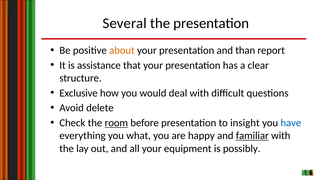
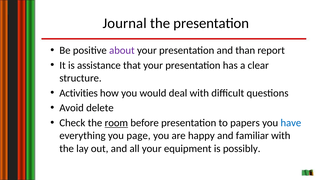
Several: Several -> Journal (125, 23)
about colour: orange -> purple (122, 50)
Exclusive: Exclusive -> Activities (79, 93)
insight: insight -> papers (245, 123)
what: what -> page (139, 136)
familiar underline: present -> none (252, 136)
